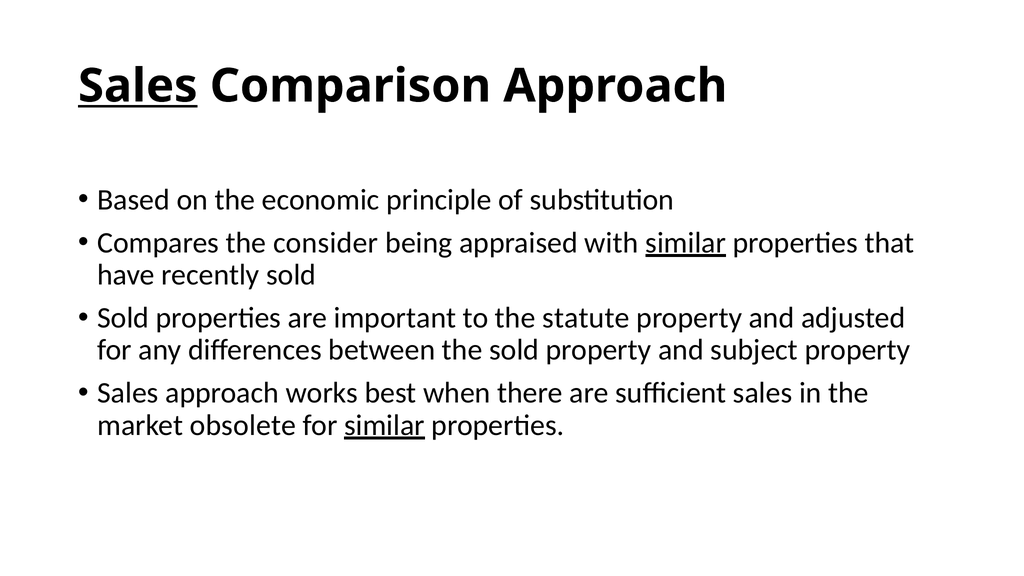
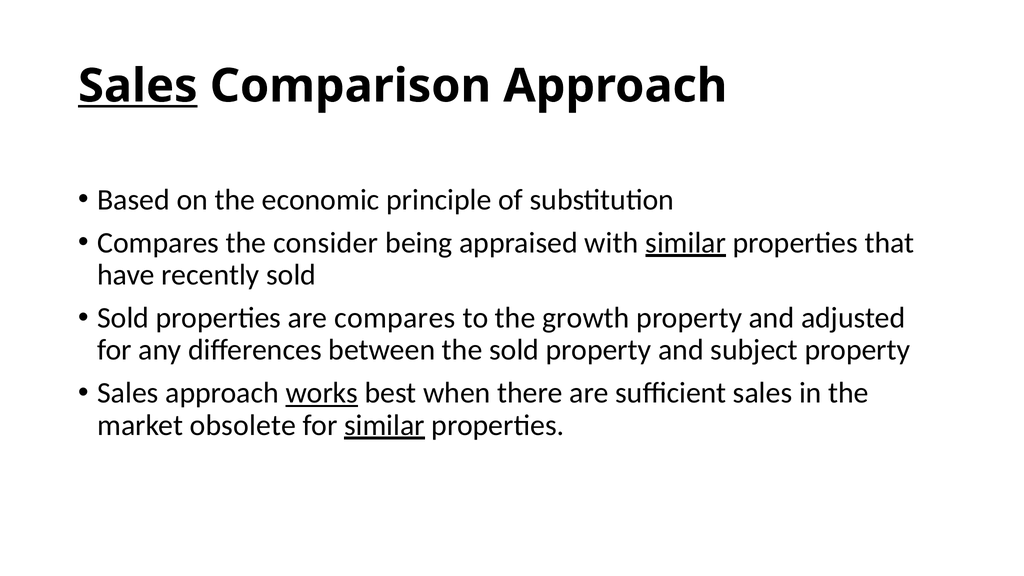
are important: important -> compares (395, 318)
statute: statute -> growth (586, 318)
works underline: none -> present (322, 393)
